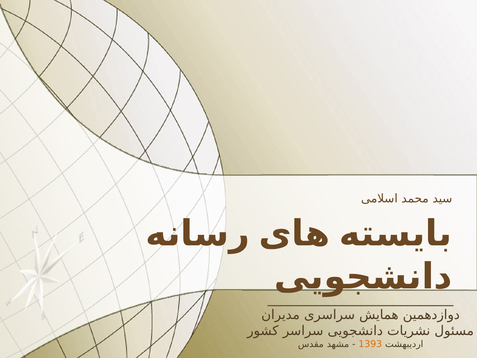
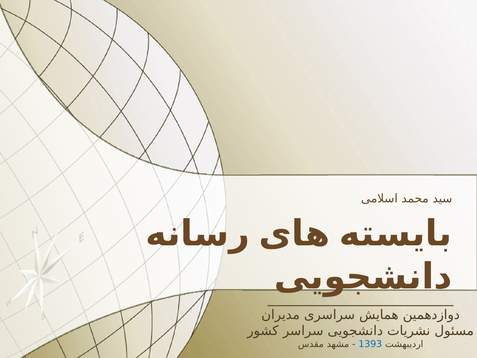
1393 colour: orange -> blue (370, 344)
